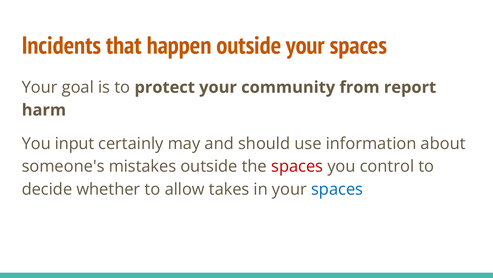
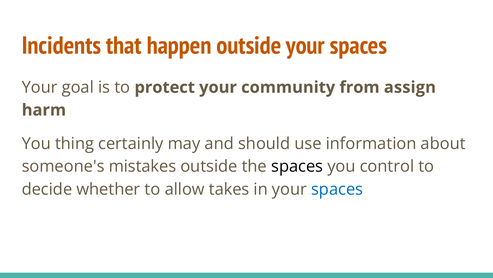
report: report -> assign (410, 87)
input: input -> thing (75, 143)
spaces colour: red -> black (297, 166)
